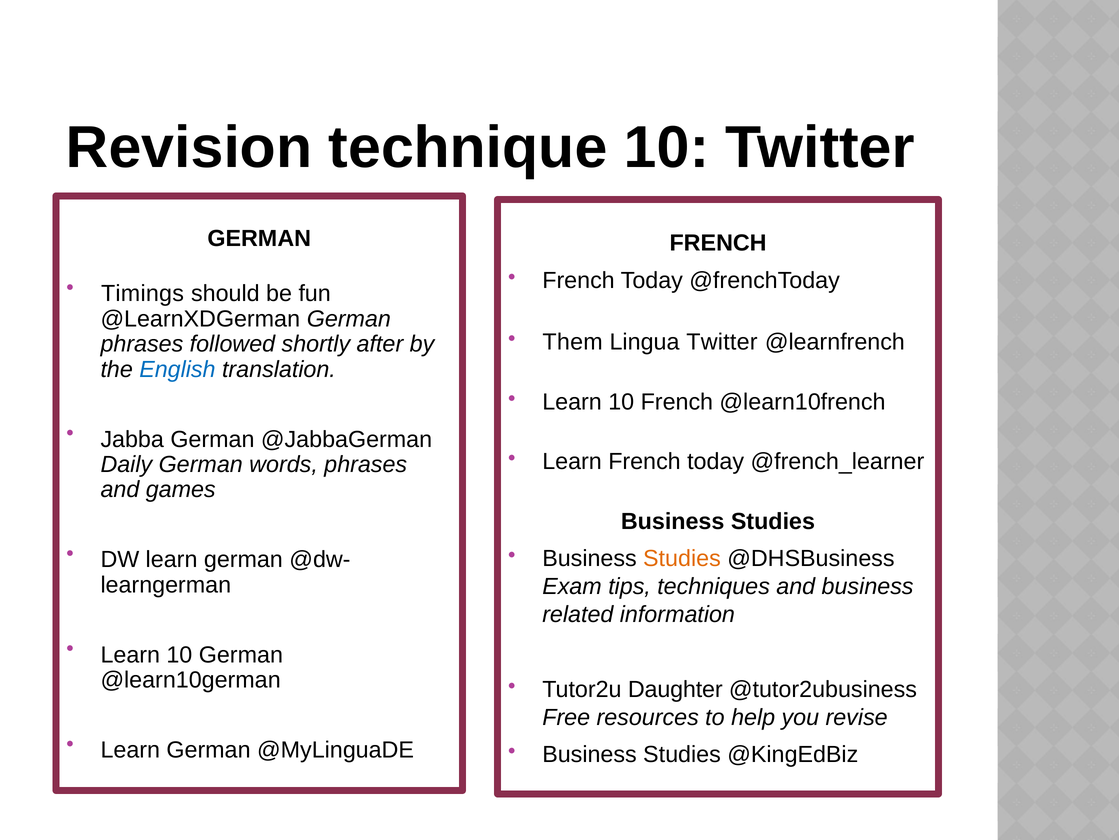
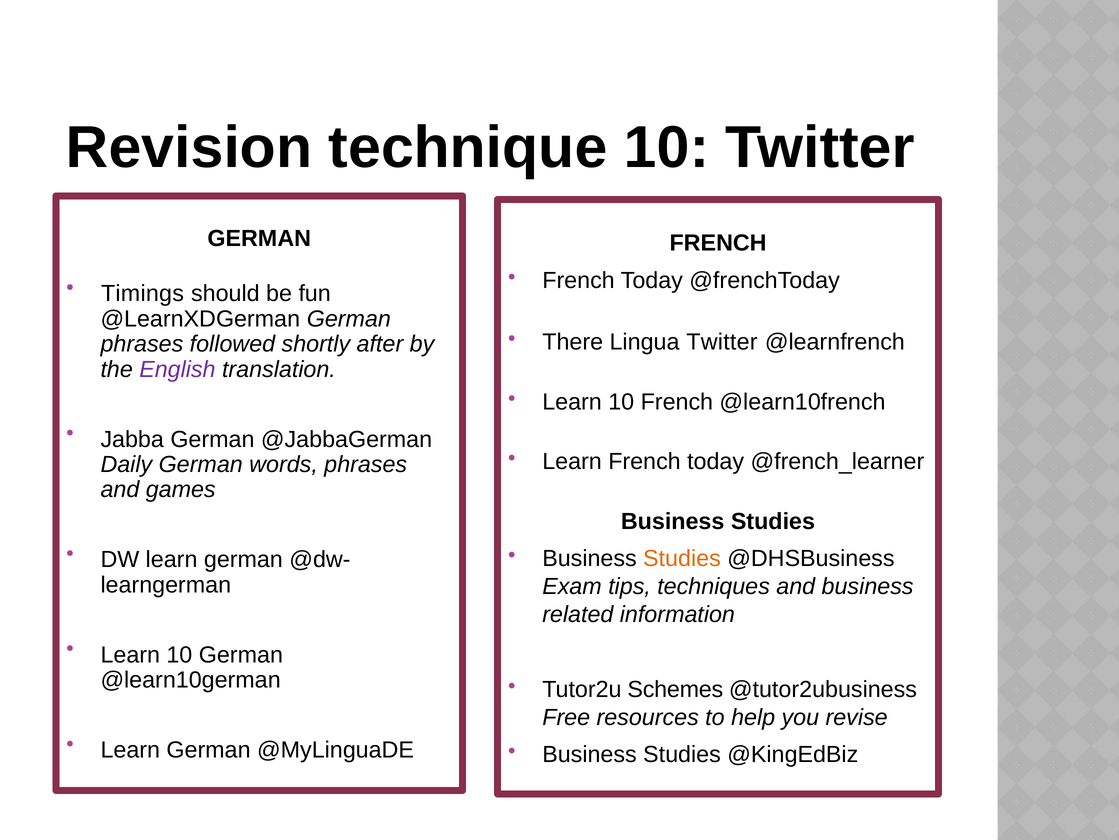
Them: Them -> There (573, 342)
English colour: blue -> purple (177, 369)
Daughter: Daughter -> Schemes (675, 689)
